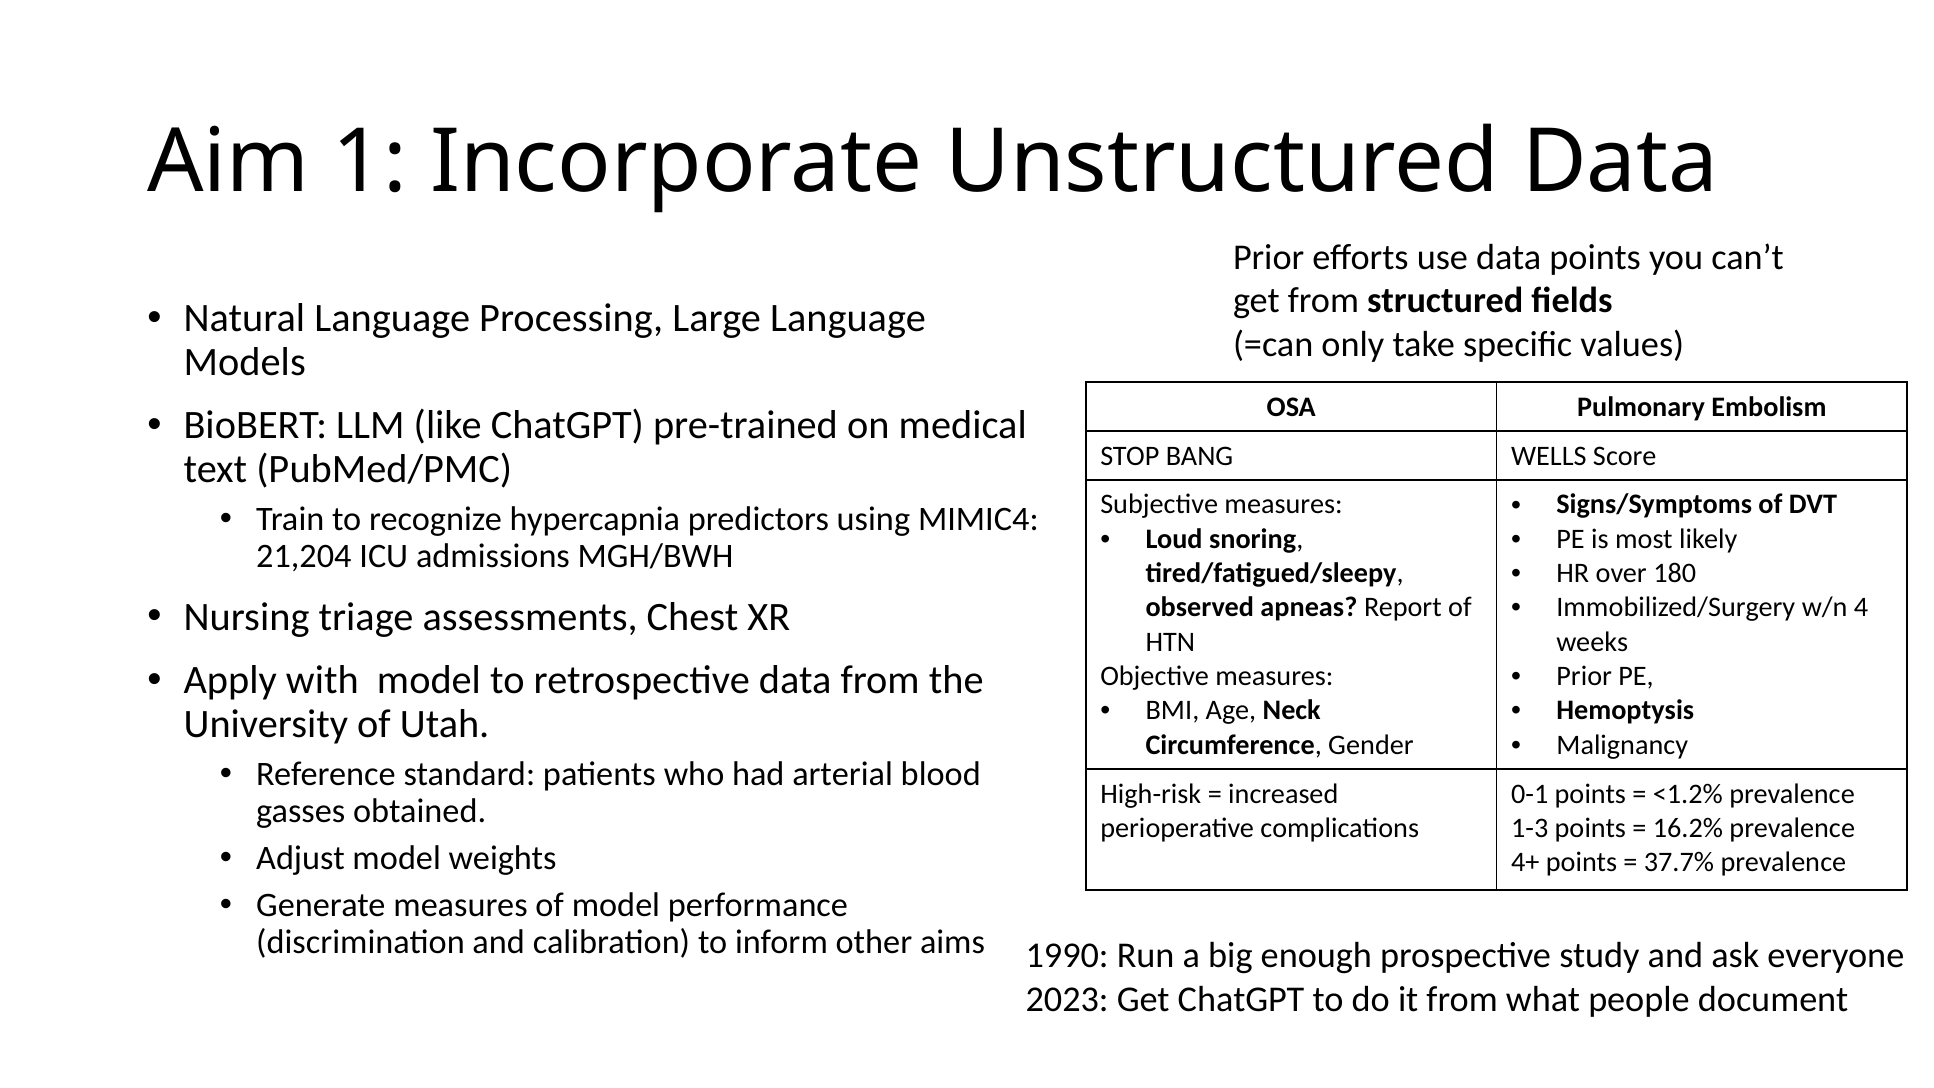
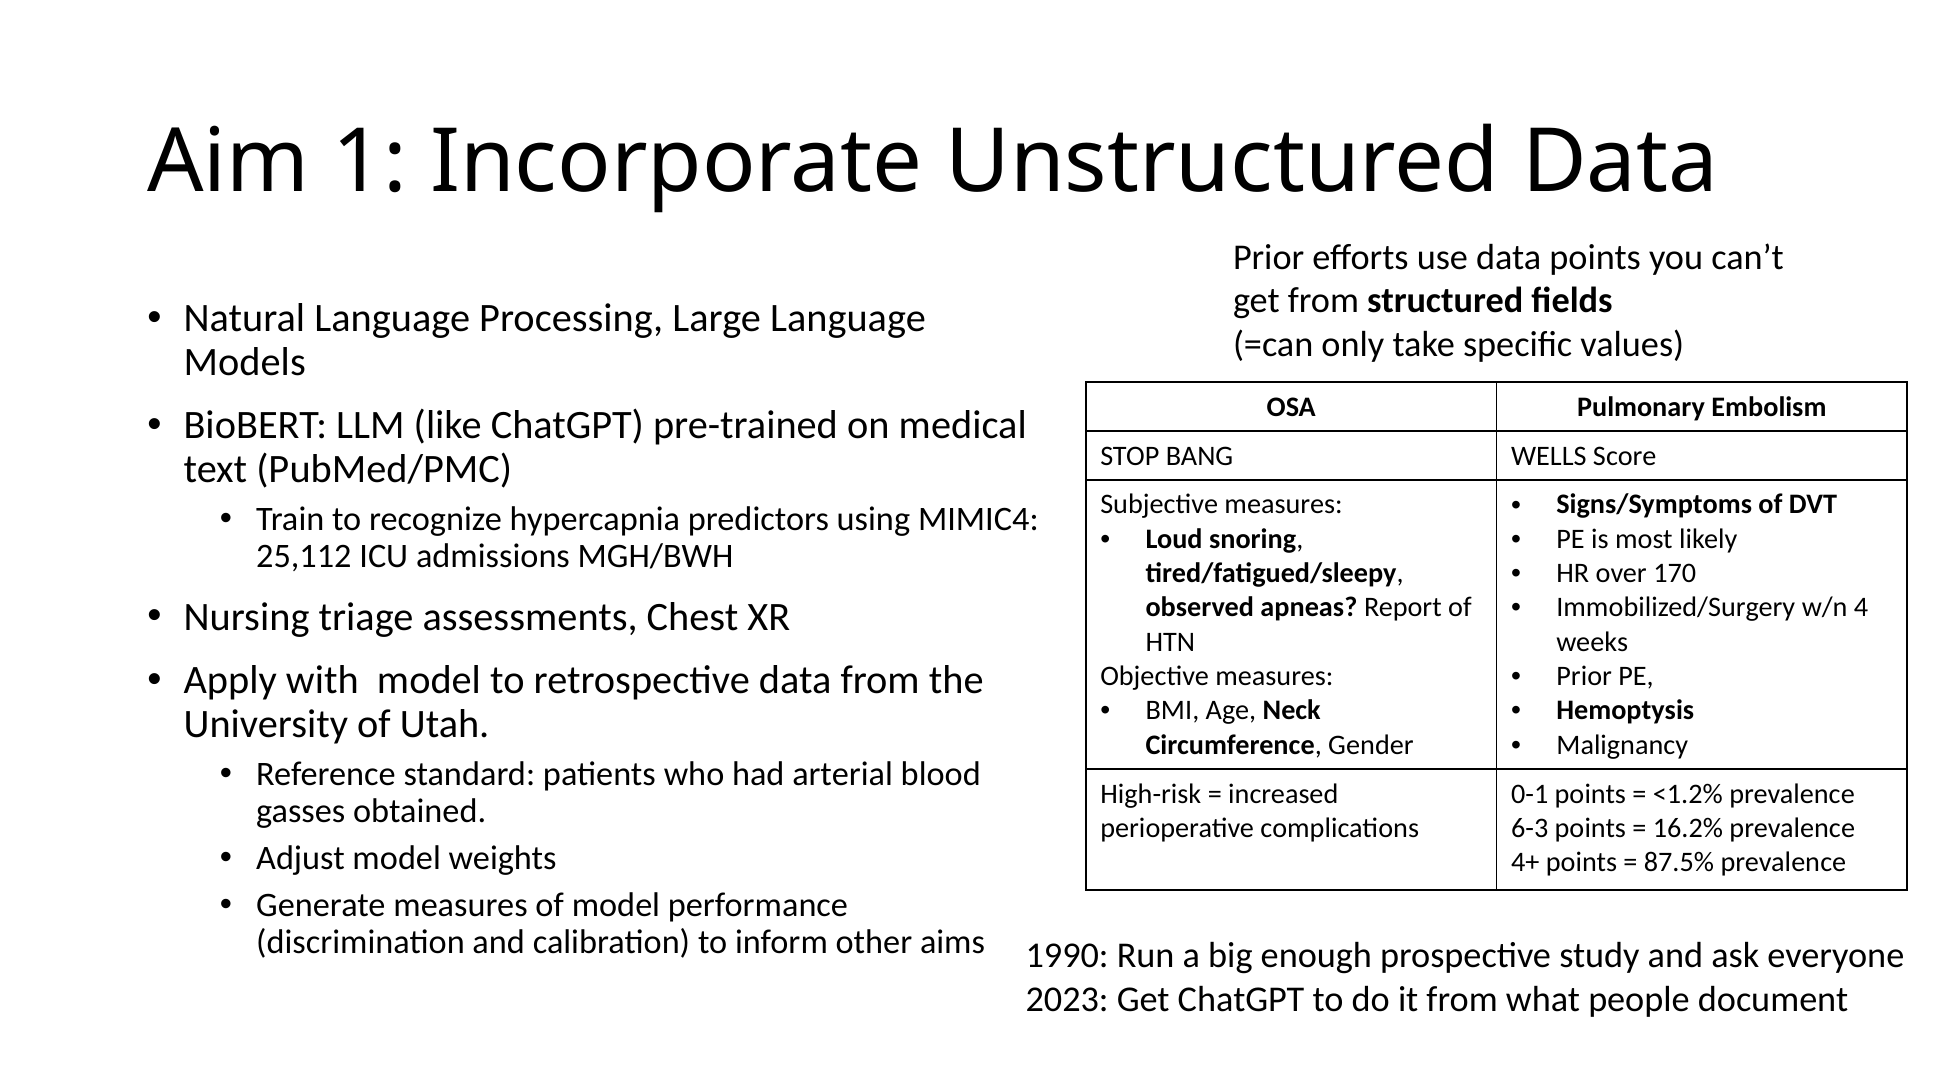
21,204: 21,204 -> 25,112 (304, 556)
180: 180 -> 170 (1675, 573)
1-3: 1-3 -> 6-3 (1530, 828)
37.7%: 37.7% -> 87.5% (1679, 862)
